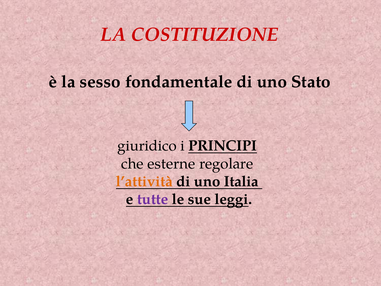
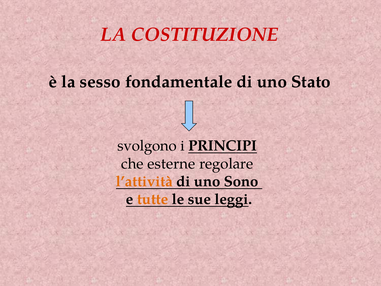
giuridico: giuridico -> svolgono (147, 146)
Italia: Italia -> Sono (241, 181)
tutte colour: purple -> orange (153, 199)
